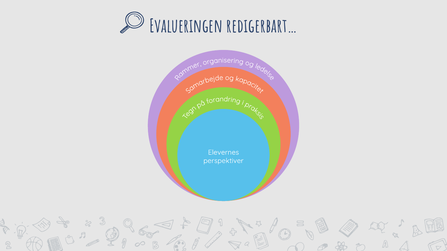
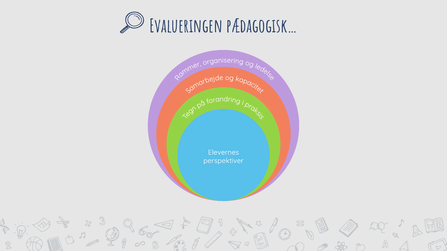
redigerbart…: redigerbart… -> pædagogisk… (262, 27)
